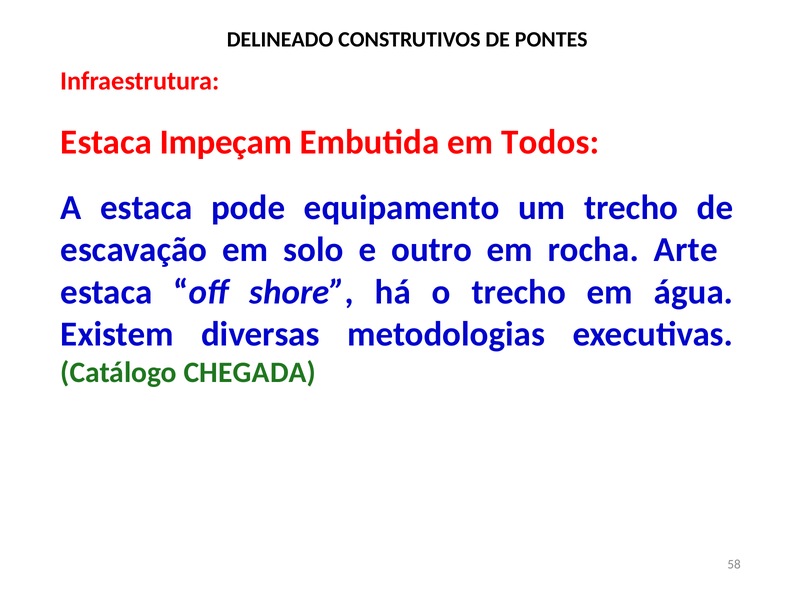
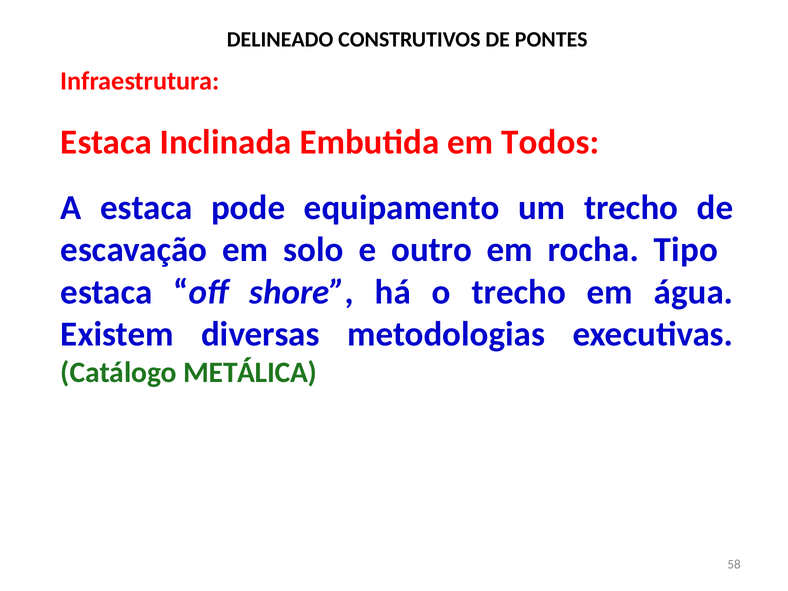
Impeçam: Impeçam -> Inclinada (226, 142)
Arte: Arte -> Tipo (686, 250)
CHEGADA: CHEGADA -> METÁLICA (250, 372)
